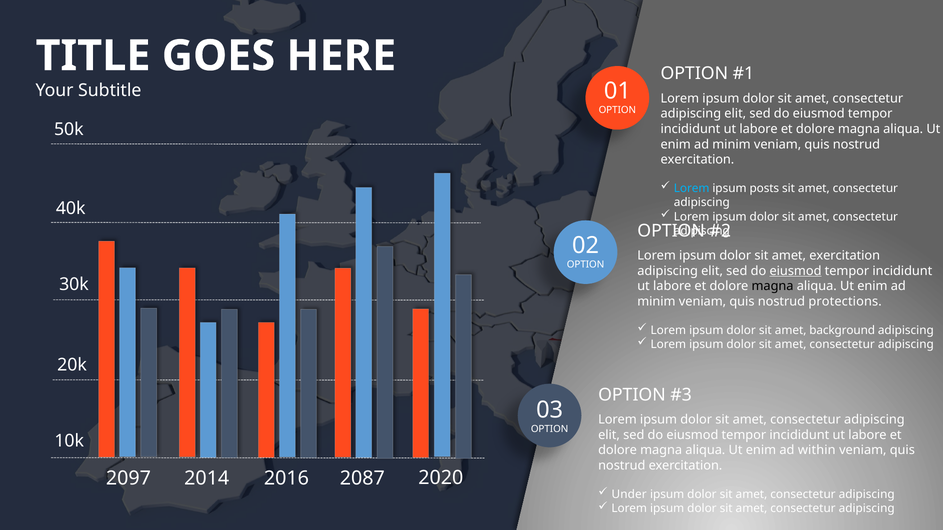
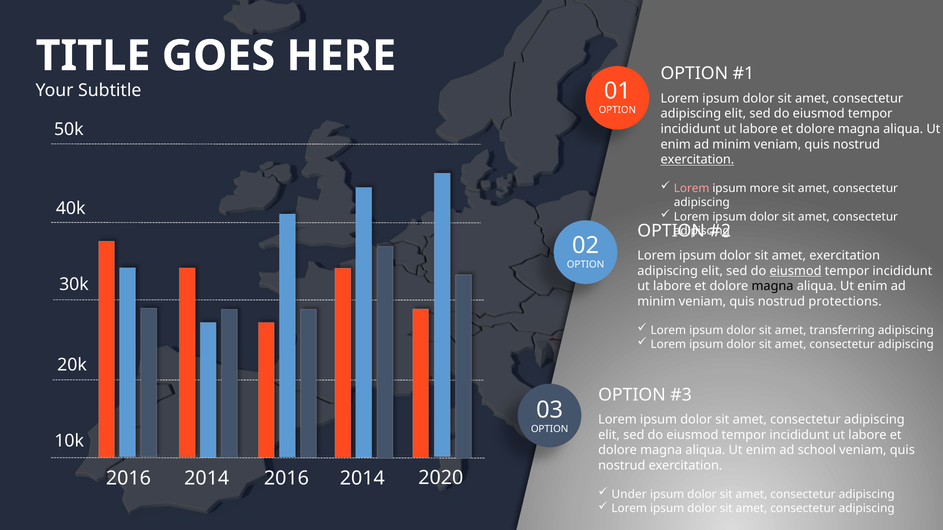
exercitation underline: none -> present (697, 160)
Lorem colour: light blue -> pink (692, 189)
posts: posts -> more (764, 189)
background: background -> transferring (842, 331)
within: within -> school (817, 451)
2097: 2097 -> 2016 (128, 478)
2014 2016 2087: 2087 -> 2014 (362, 478)
